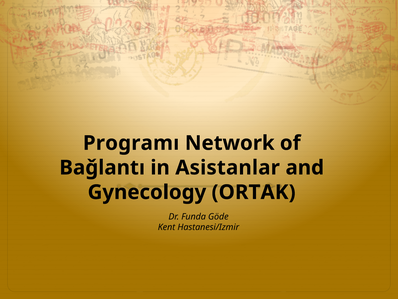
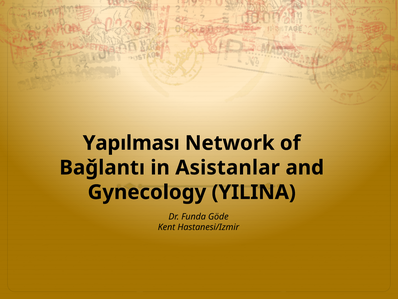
Programı: Programı -> Yapılması (131, 143)
ORTAK: ORTAK -> YILINA (254, 192)
